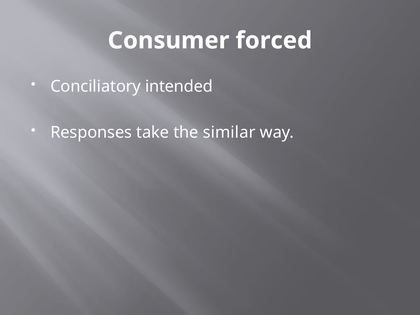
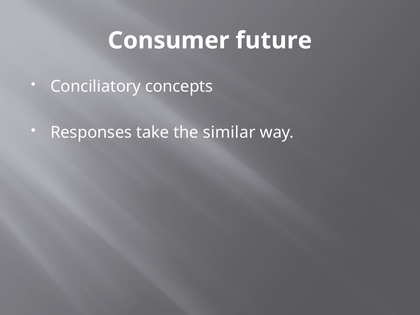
forced: forced -> future (274, 41)
intended: intended -> concepts (179, 87)
